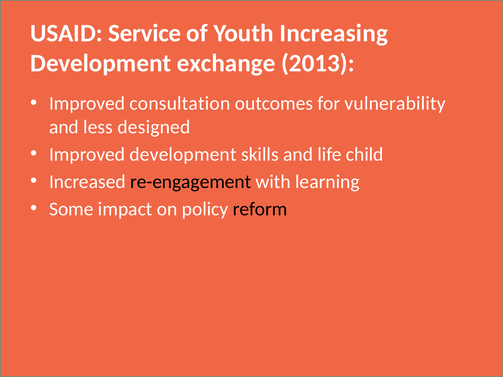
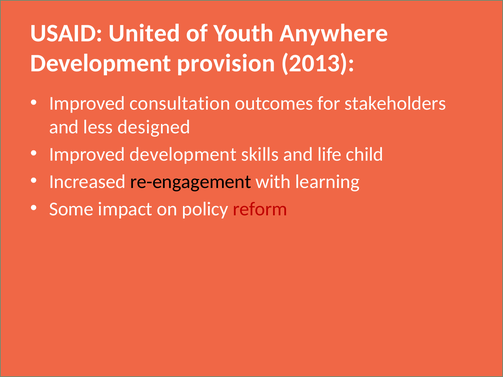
Service: Service -> United (144, 33)
Increasing: Increasing -> Anywhere (334, 33)
exchange: exchange -> provision (226, 63)
vulnerability: vulnerability -> stakeholders (395, 104)
reform colour: black -> red (260, 209)
